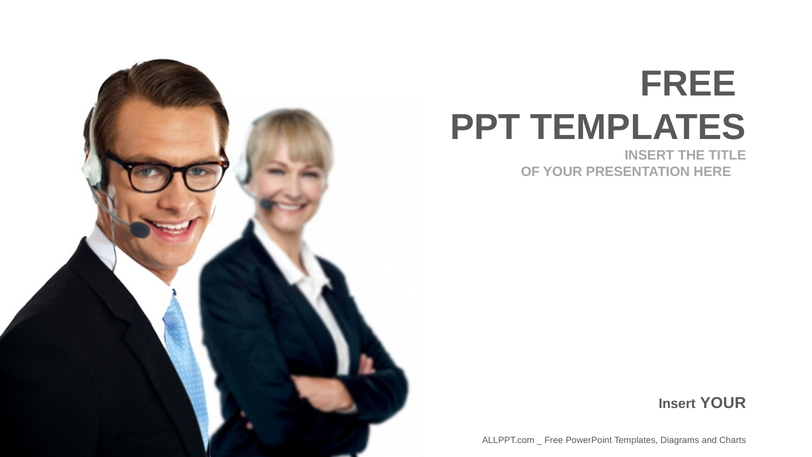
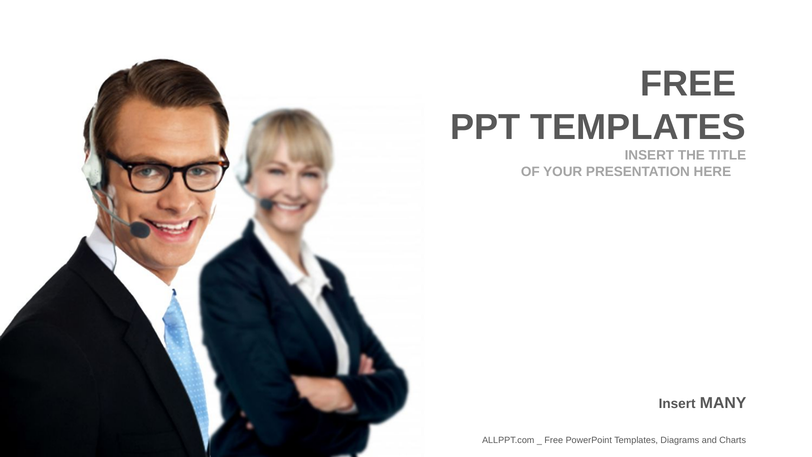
Insert YOUR: YOUR -> MANY (723, 403)
